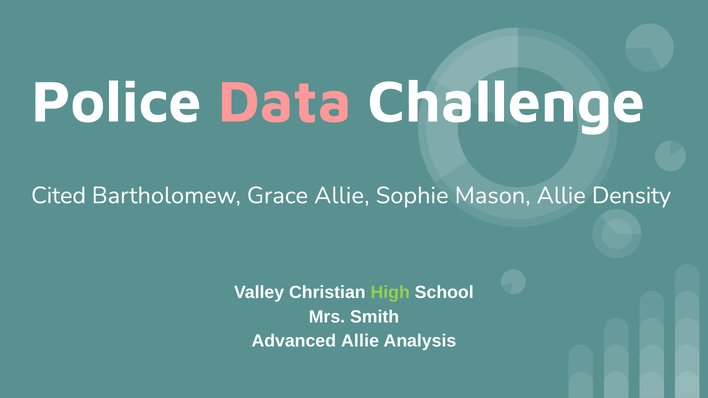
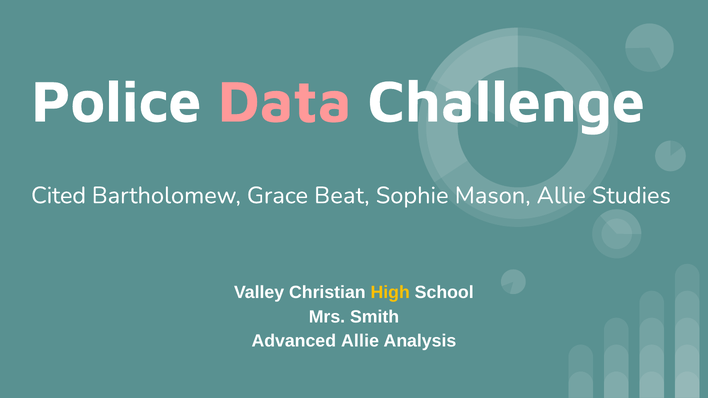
Grace Allie: Allie -> Beat (342, 196)
Density: Density -> Studies (631, 196)
High colour: light green -> yellow (390, 293)
